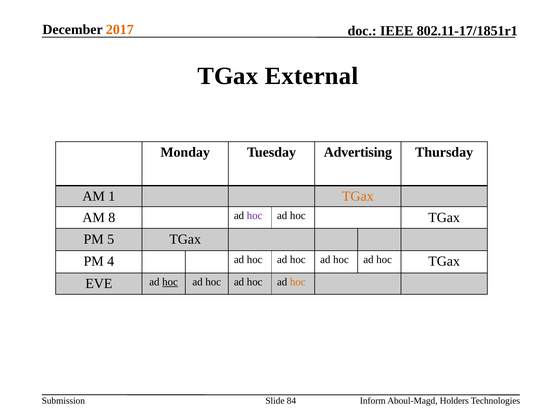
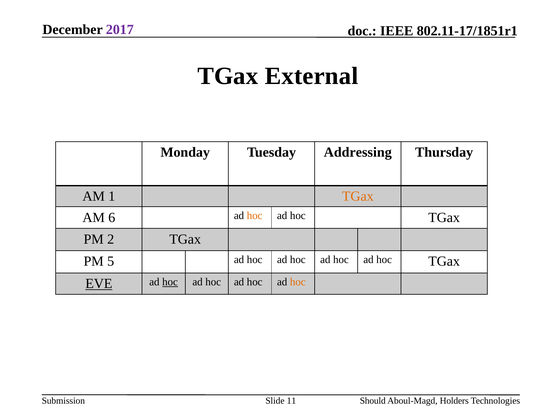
2017 colour: orange -> purple (120, 30)
Advertising: Advertising -> Addressing (358, 152)
8: 8 -> 6 (112, 217)
hoc colour: purple -> orange (255, 216)
5: 5 -> 2 (111, 239)
4: 4 -> 5 (111, 261)
EVE underline: none -> present (99, 283)
84: 84 -> 11 (291, 401)
Inform: Inform -> Should (373, 401)
